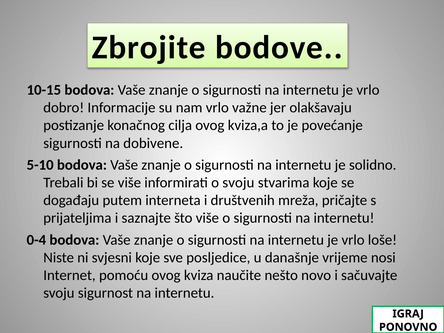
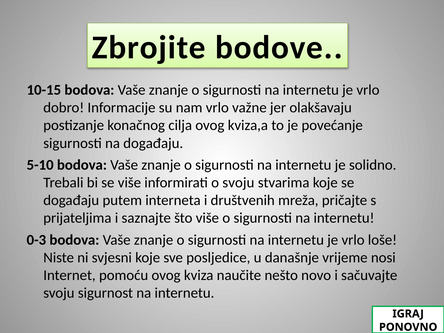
na dobivene: dobivene -> događaju (153, 143)
0-4: 0-4 -> 0-3 (36, 240)
